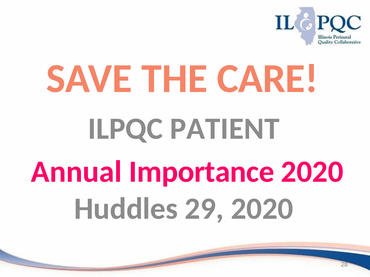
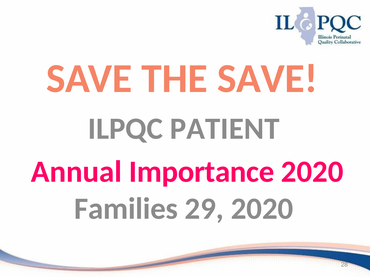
THE CARE: CARE -> SAVE (267, 79)
Huddles: Huddles -> Families (126, 209)
